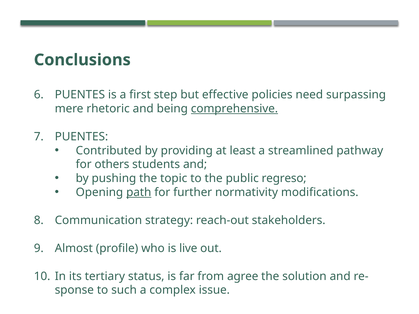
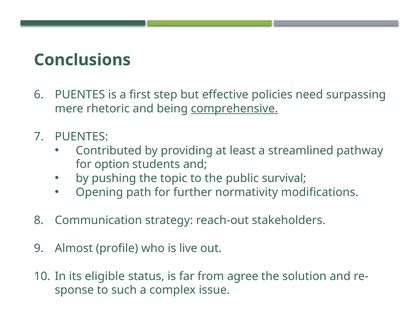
others: others -> option (112, 165)
regreso: regreso -> survival (284, 179)
path underline: present -> none (139, 193)
tertiary: tertiary -> eligible (105, 276)
